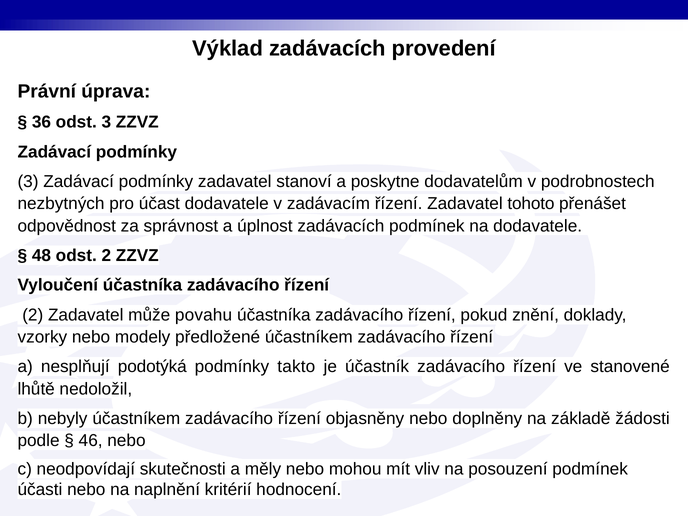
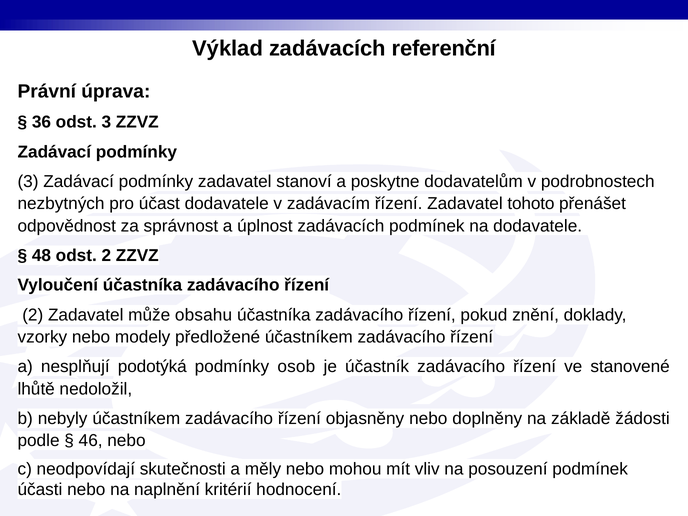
provedení: provedení -> referenční (444, 48)
povahu: povahu -> obsahu (204, 315)
takto: takto -> osob (296, 367)
